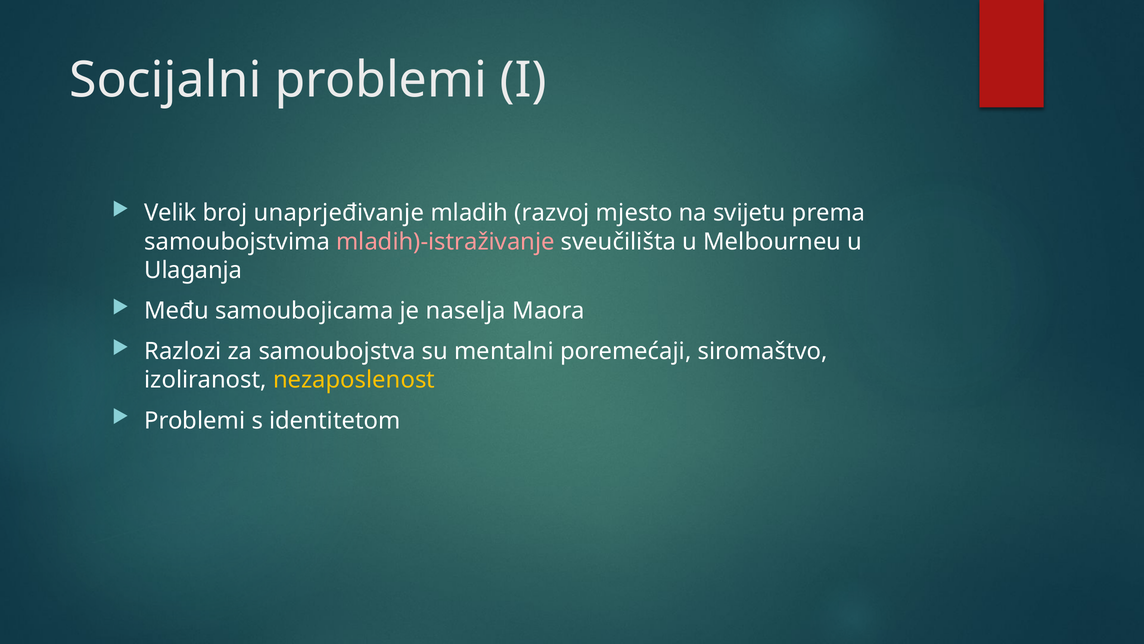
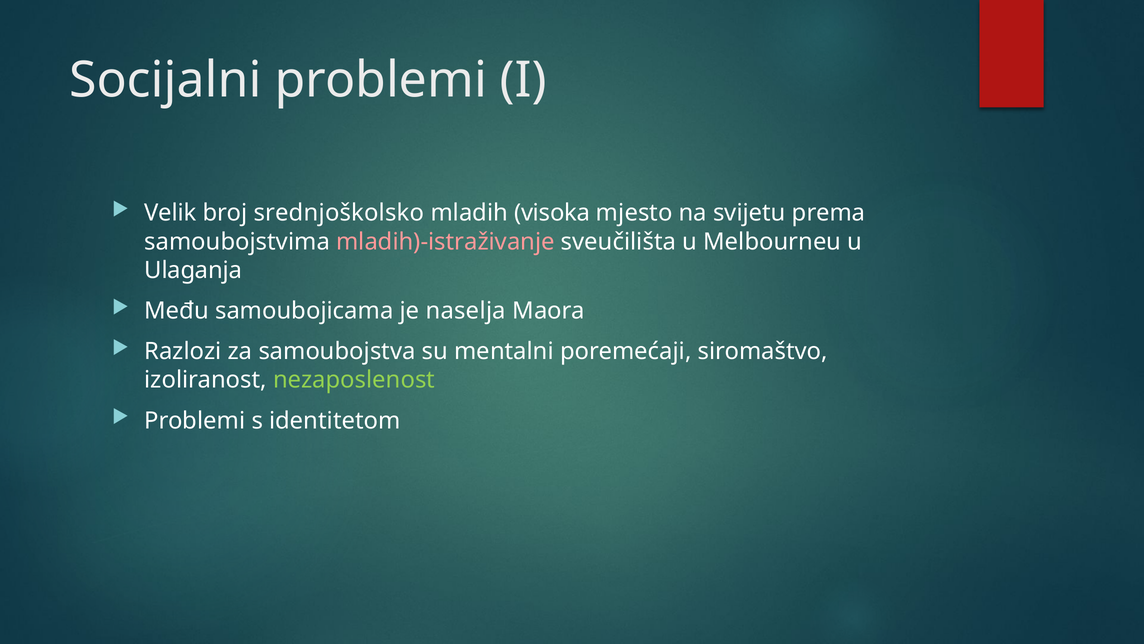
unaprjeđivanje: unaprjeđivanje -> srednjoškolsko (339, 213)
razvoj: razvoj -> visoka (552, 213)
nezaposlenost colour: yellow -> light green (354, 380)
